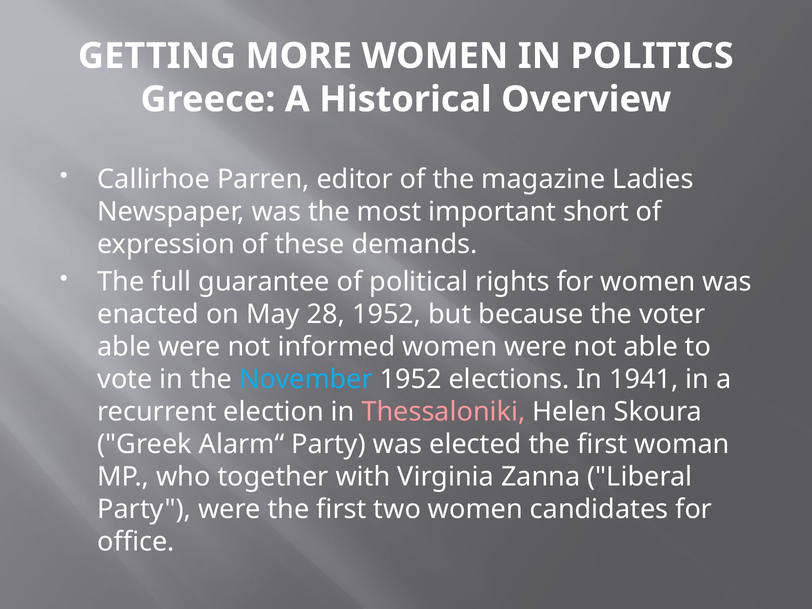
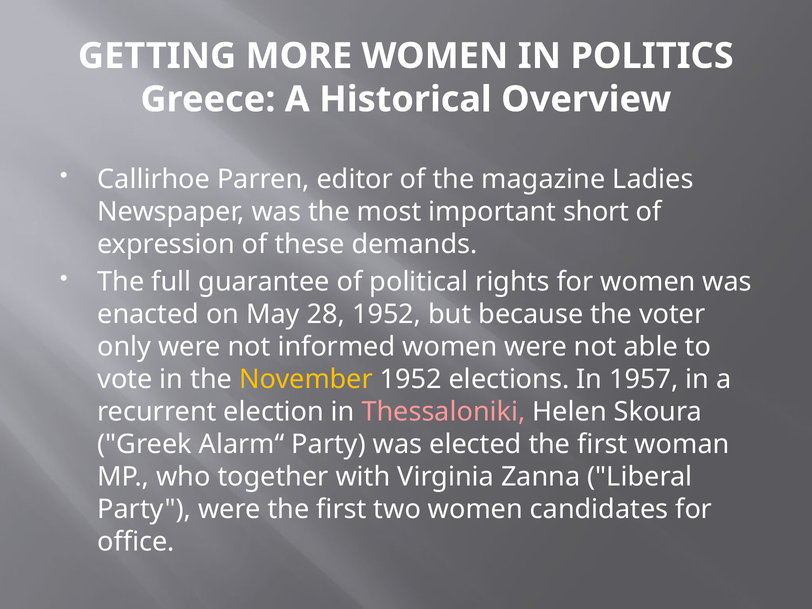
able: able -> only (124, 347)
November colour: light blue -> yellow (306, 379)
1941: 1941 -> 1957 (644, 379)
